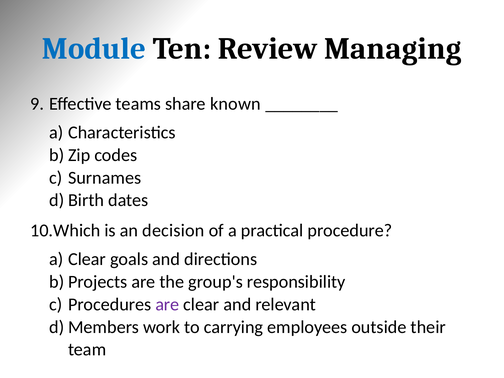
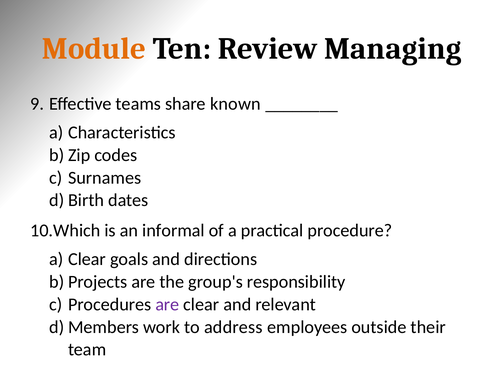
Module colour: blue -> orange (94, 49)
decision: decision -> informal (173, 230)
carrying: carrying -> address (233, 327)
